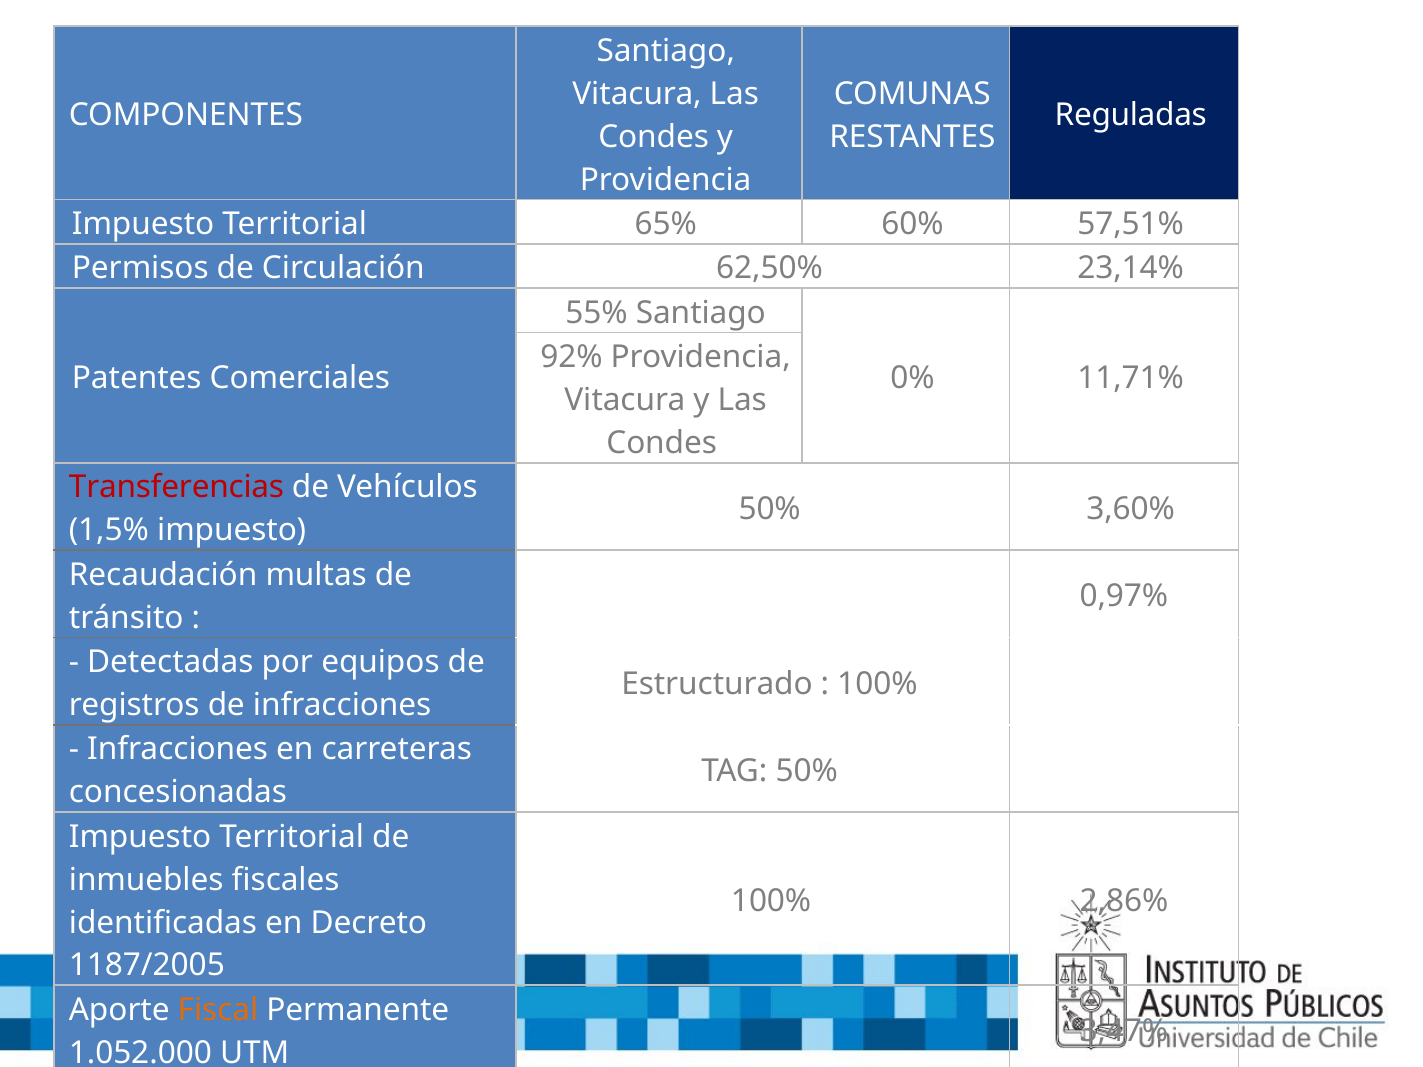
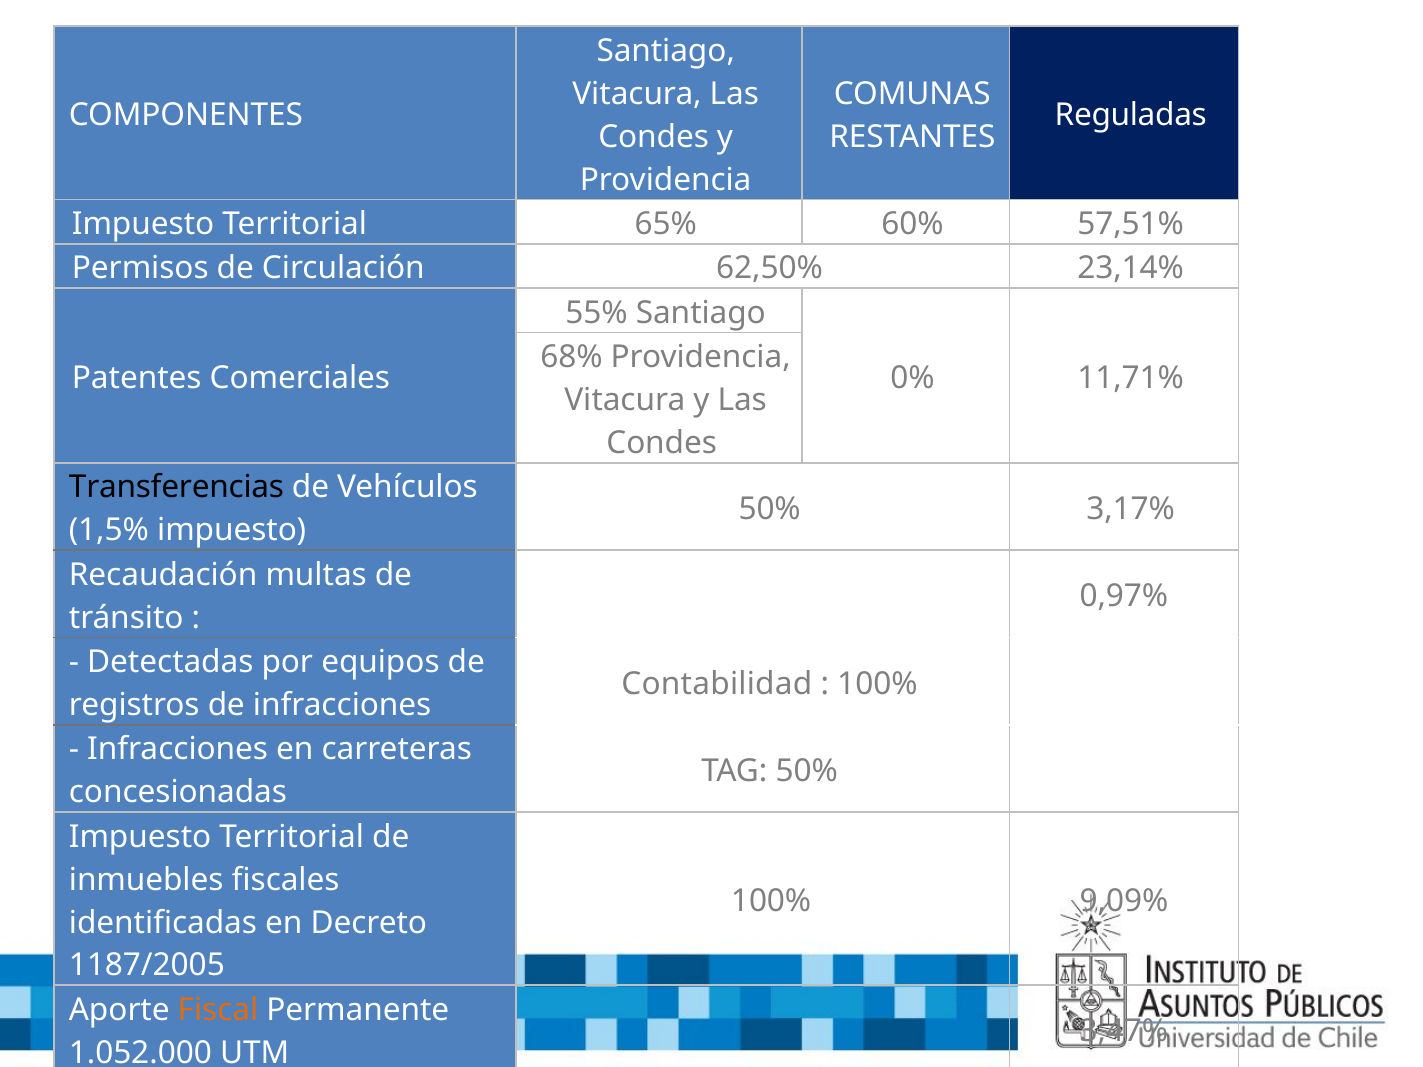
92%: 92% -> 68% (572, 357)
Transferencias colour: red -> black (177, 488)
3,60%: 3,60% -> 3,17% (1131, 509)
Estructurado: Estructurado -> Contabilidad (717, 684)
2,86%: 2,86% -> 9,09% (1124, 901)
